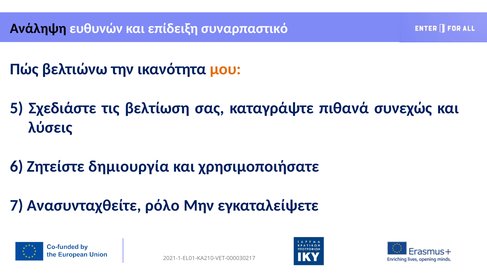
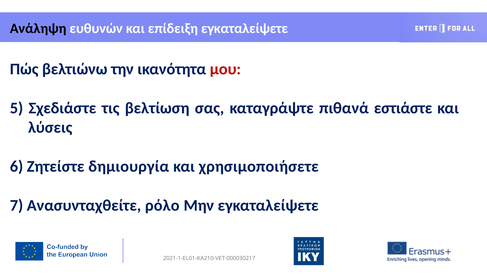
επίδειξη συναρπαστικό: συναρπαστικό -> εγκαταλείψετε (245, 29)
μου colour: orange -> red (225, 69)
συνεχώς: συνεχώς -> εστιάστε (403, 108)
χρησιμοποιήσατε: χρησιμοποιήσατε -> χρησιμοποιήσετε (259, 166)
